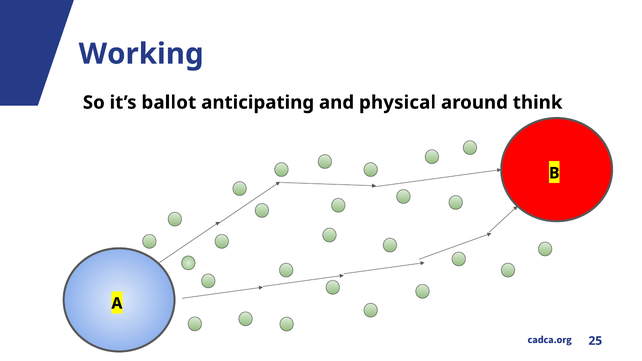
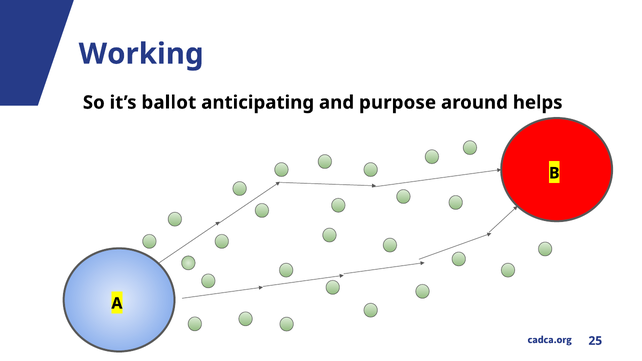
physical: physical -> purpose (398, 103)
think: think -> helps (538, 103)
